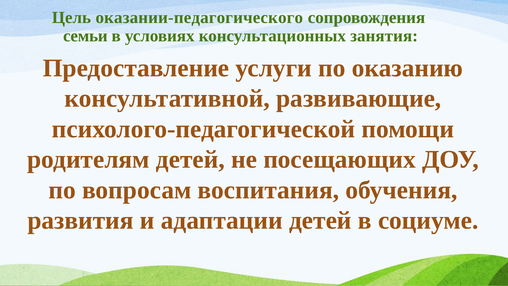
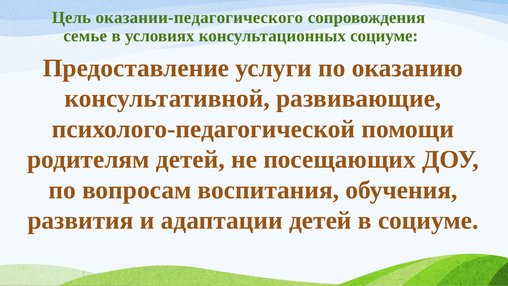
семьи: семьи -> семье (85, 36)
консультационных занятия: занятия -> социуме (384, 36)
